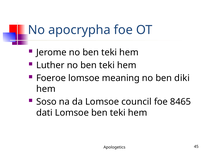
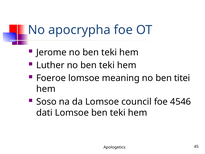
diki: diki -> titei (182, 78)
8465: 8465 -> 4546 (181, 102)
